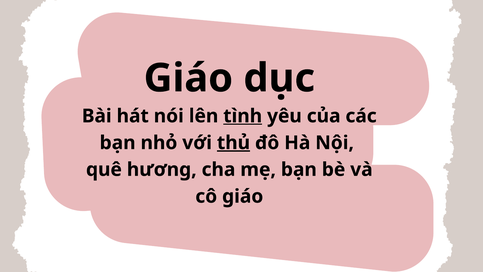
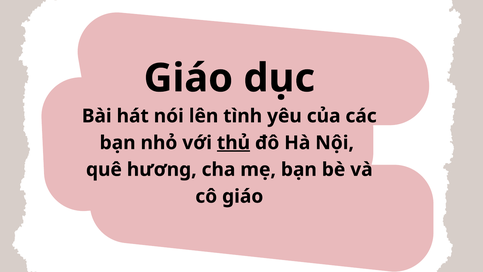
tình underline: present -> none (243, 116)
